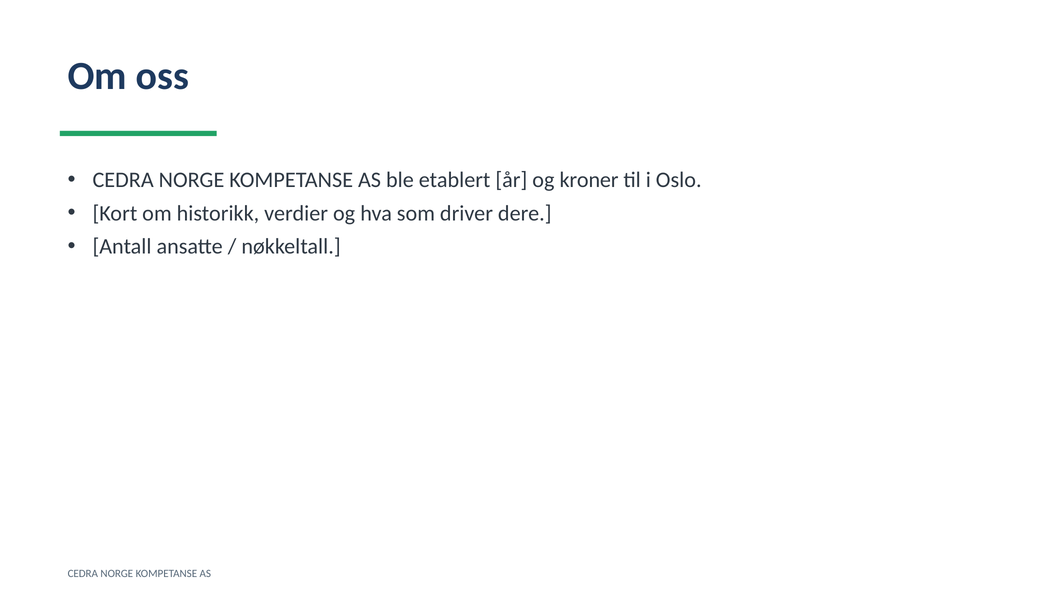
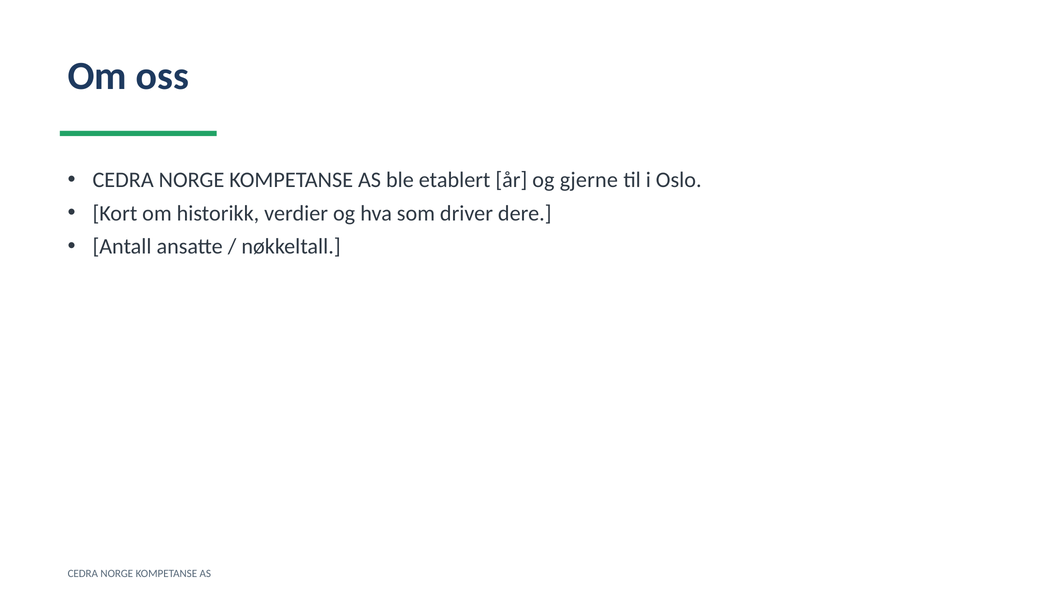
kroner: kroner -> gjerne (589, 180)
